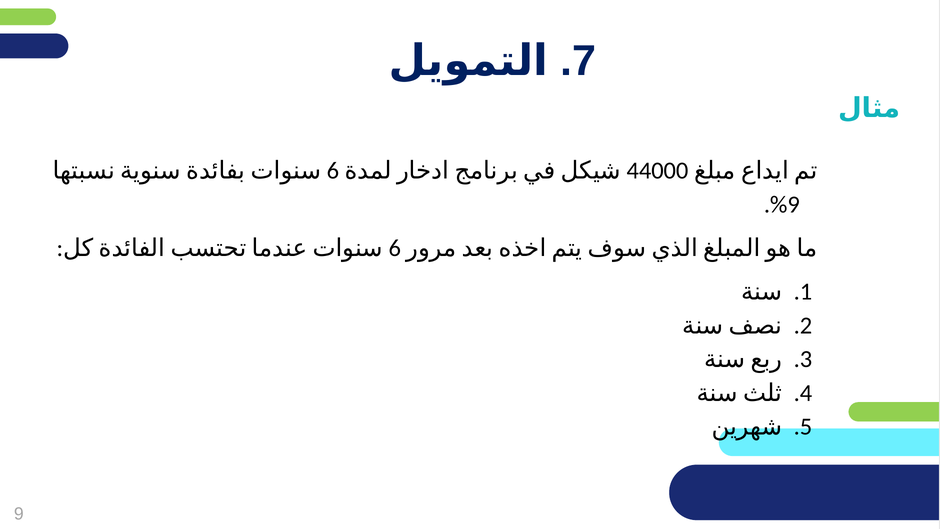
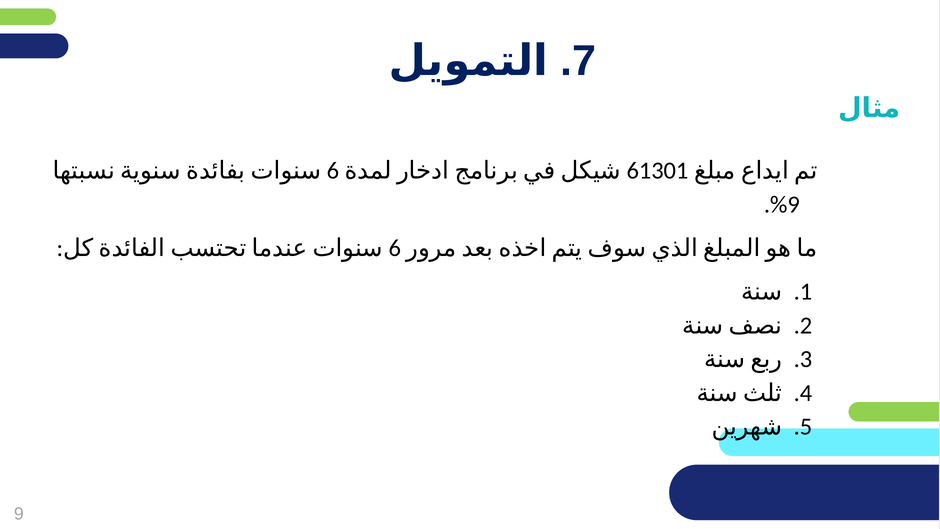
44000: 44000 -> 61301 (657, 171)
